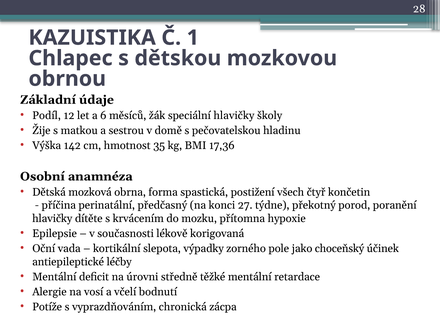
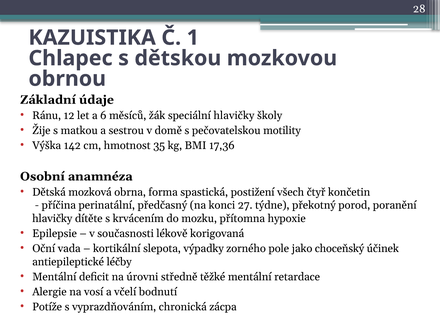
Podíl: Podíl -> Ránu (47, 115)
hladinu: hladinu -> motility (282, 130)
